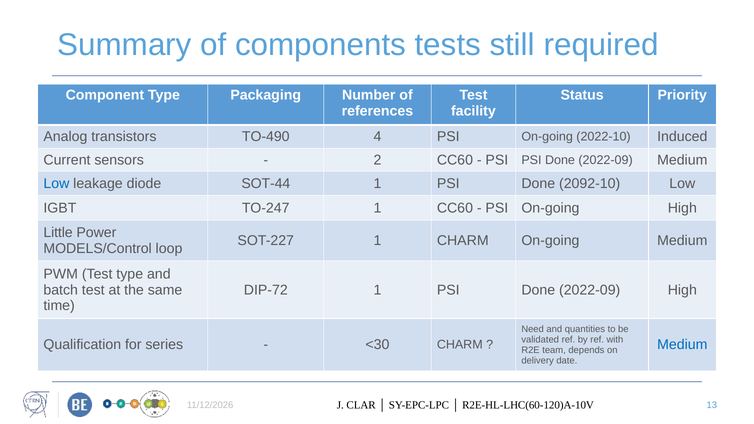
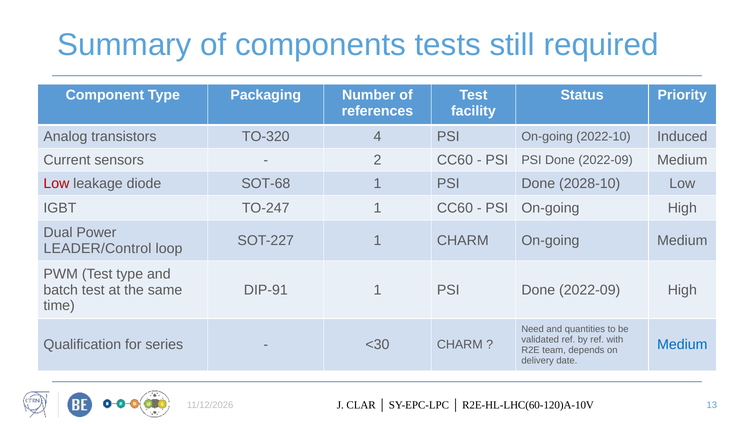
TO-490: TO-490 -> TO-320 (266, 137)
Low colour: blue -> red (56, 184)
SOT-44: SOT-44 -> SOT-68 (266, 184)
2092-10: 2092-10 -> 2028-10 (590, 184)
Little: Little -> Dual (58, 233)
MODELS/Control: MODELS/Control -> LEADER/Control (98, 249)
DIP-72: DIP-72 -> DIP-91 (266, 290)
